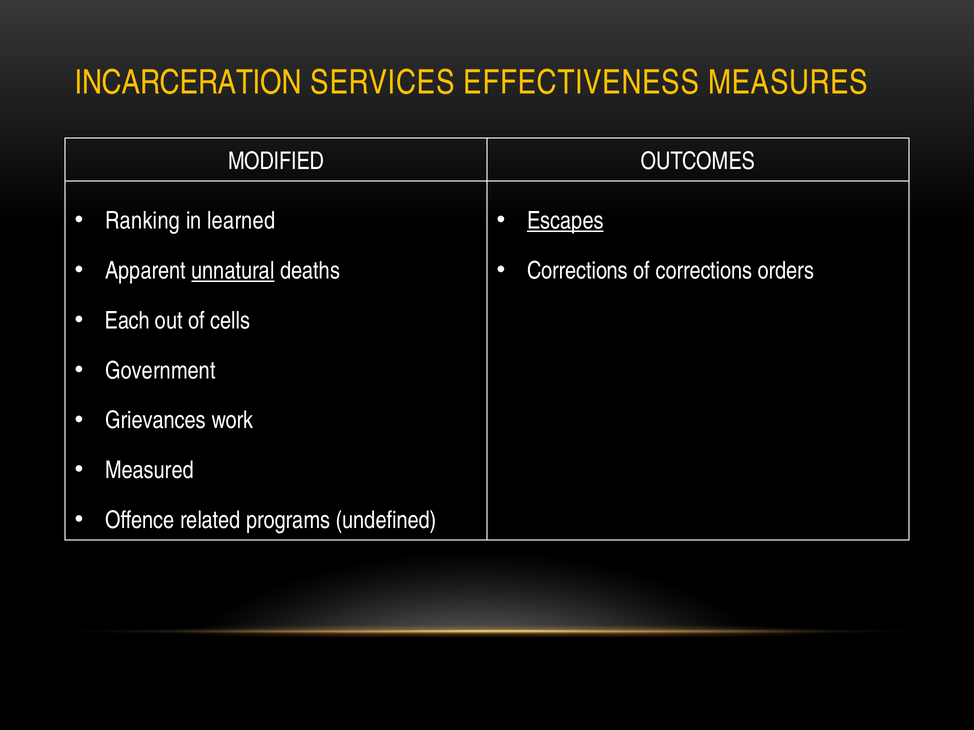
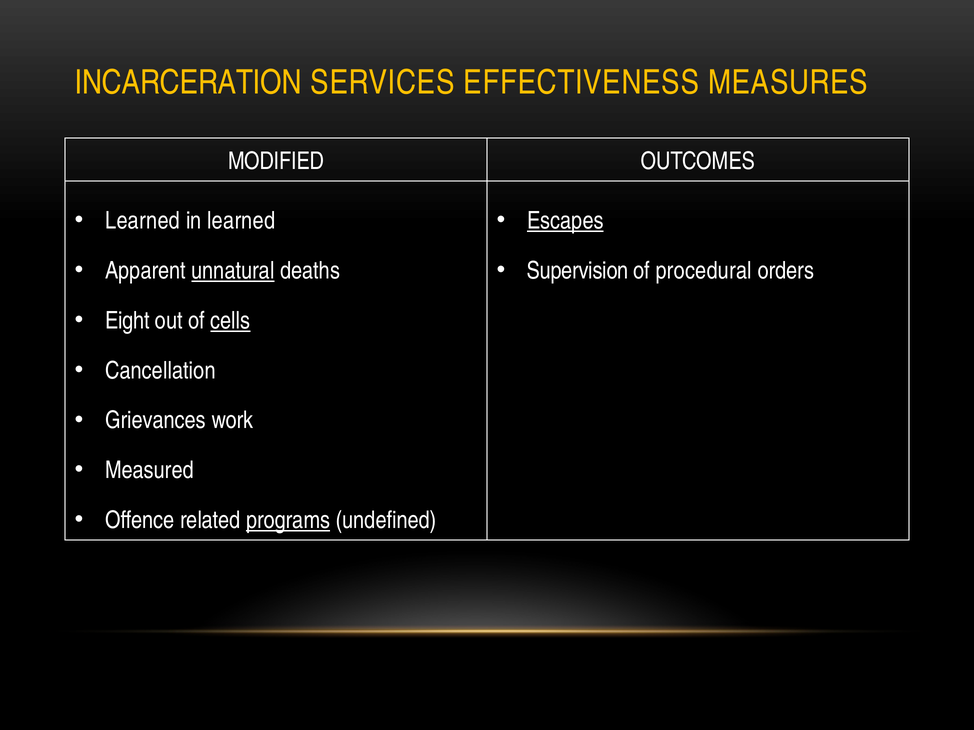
Ranking: Ranking -> Learned (143, 221)
Corrections: Corrections -> Supervision (578, 271)
of corrections: corrections -> procedural (704, 271)
Each: Each -> Eight (127, 321)
cells underline: none -> present (230, 321)
Government: Government -> Cancellation (160, 371)
programs underline: none -> present (288, 521)
